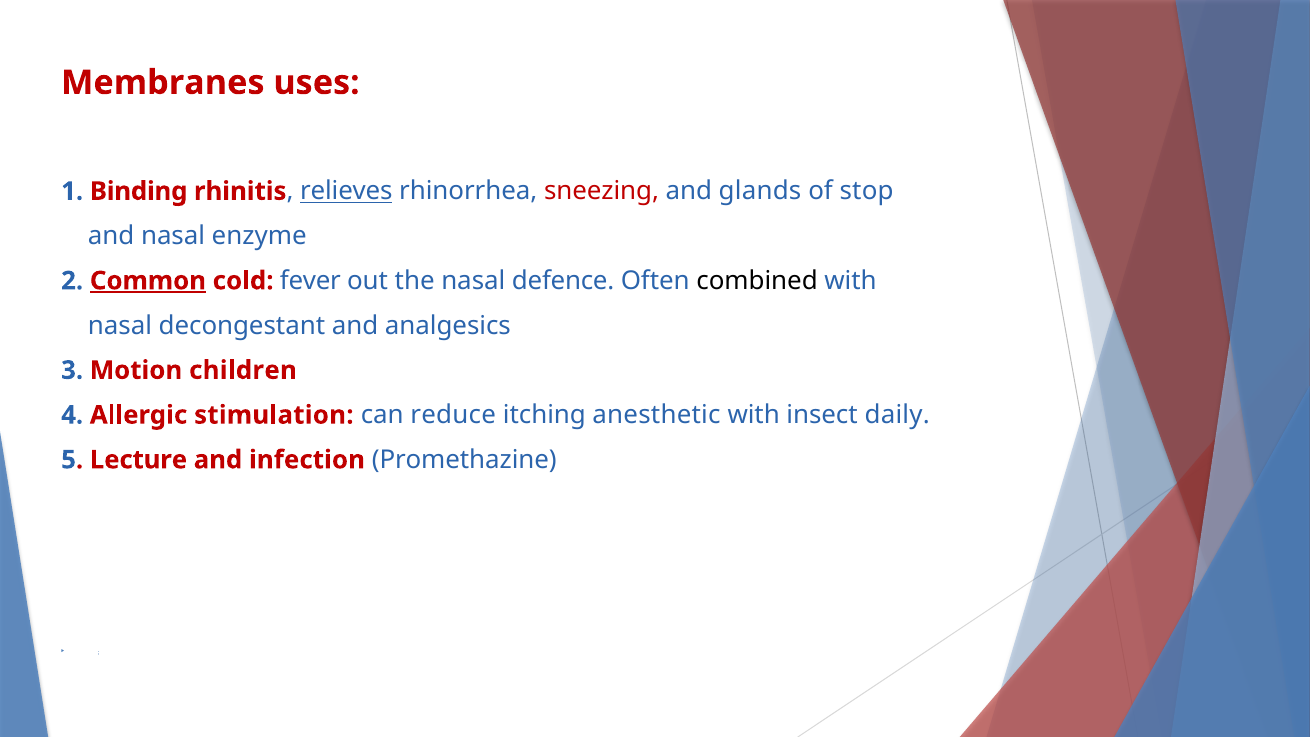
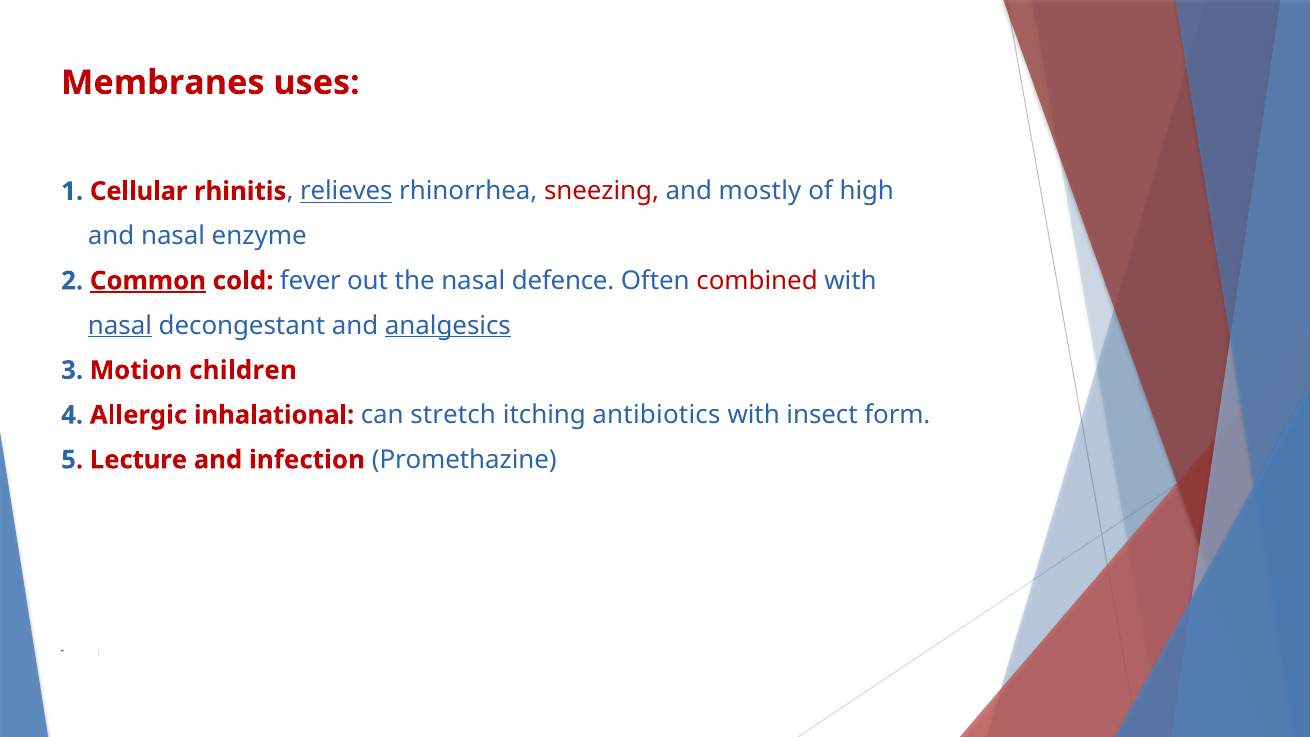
Binding: Binding -> Cellular (139, 191)
glands: glands -> mostly (760, 191)
stop: stop -> high (867, 191)
combined colour: black -> red (757, 281)
nasal underline: none -> present (120, 325)
analgesics underline: none -> present (448, 325)
stimulation: stimulation -> inhalational (274, 415)
reduce: reduce -> stretch (453, 415)
anesthetic: anesthetic -> antibiotics (656, 415)
daily: daily -> form (897, 415)
